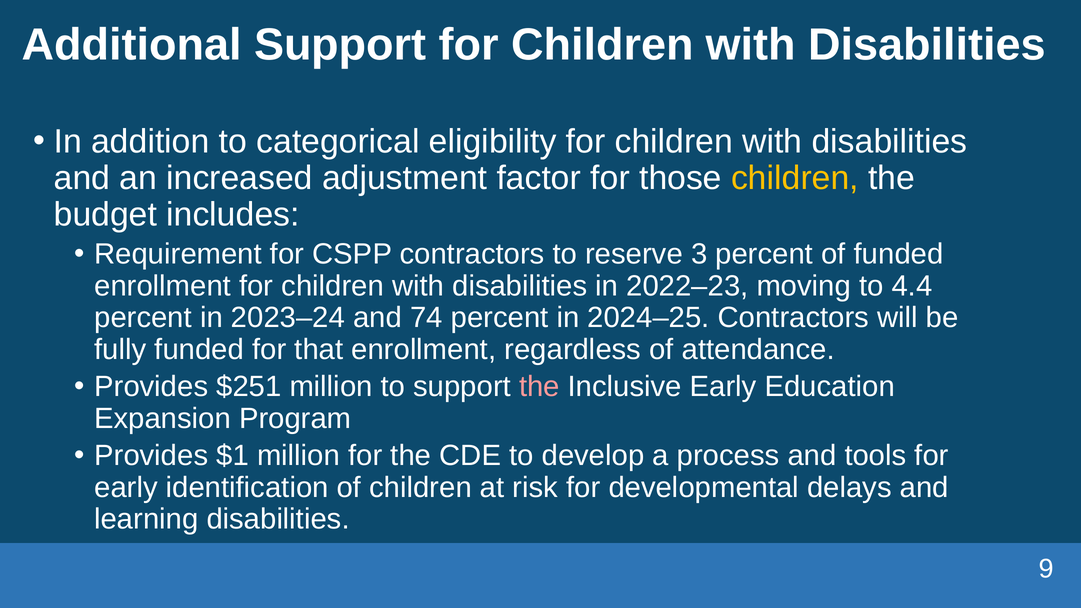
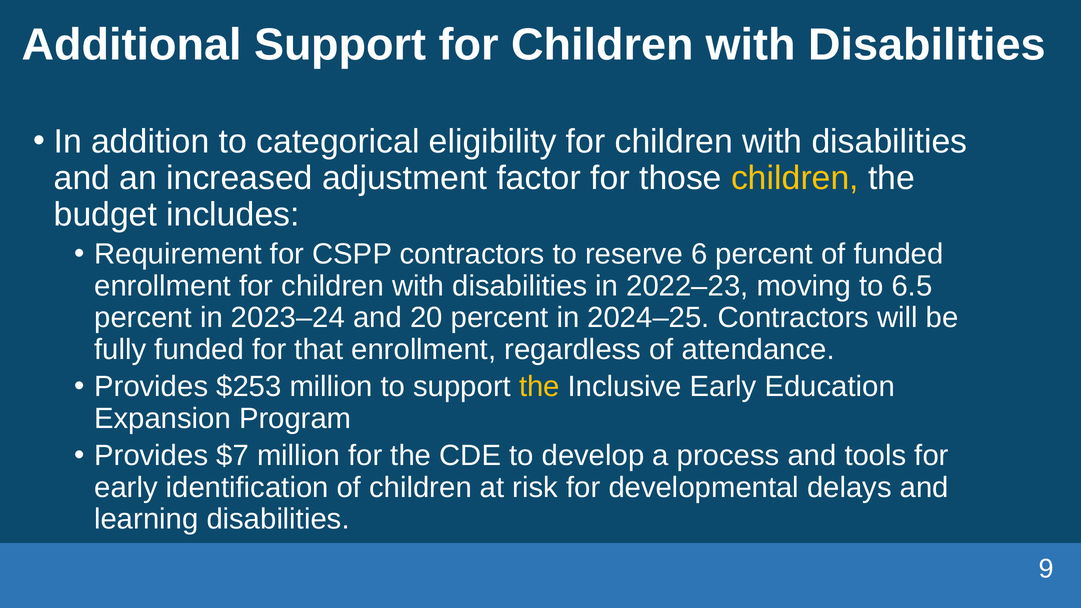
3: 3 -> 6 (699, 254)
4.4: 4.4 -> 6.5 (912, 286)
74: 74 -> 20 (426, 318)
$251: $251 -> $253 (249, 387)
the colour: pink -> yellow (539, 387)
$1: $1 -> $7 (233, 456)
